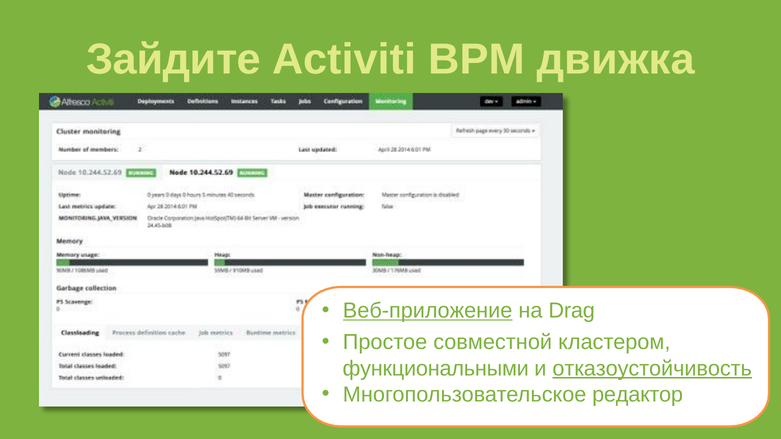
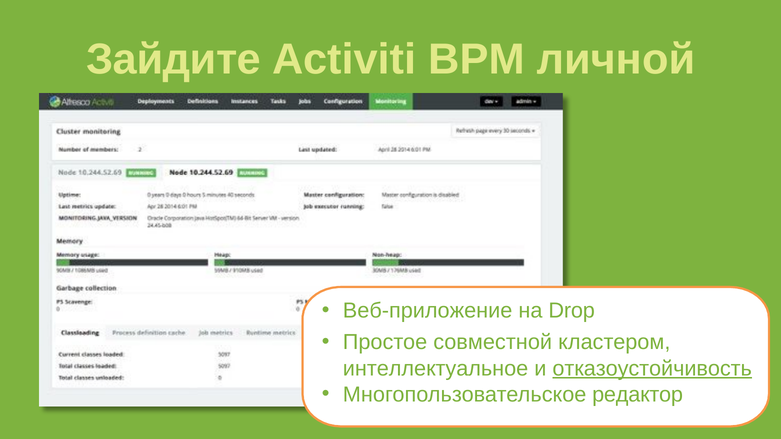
движка: движка -> личной (616, 59)
Веб-приложение underline: present -> none (428, 311)
Drag: Drag -> Drop (572, 311)
функциональными: функциональными -> интеллектуальное (436, 369)
